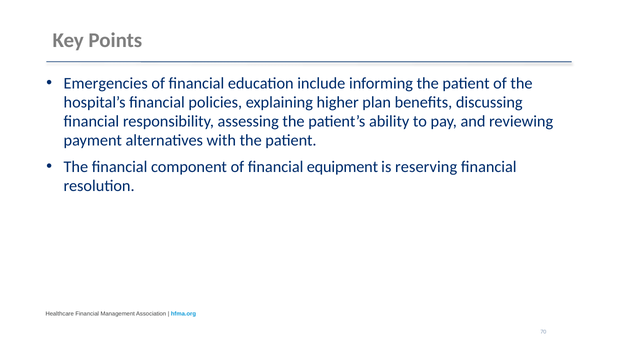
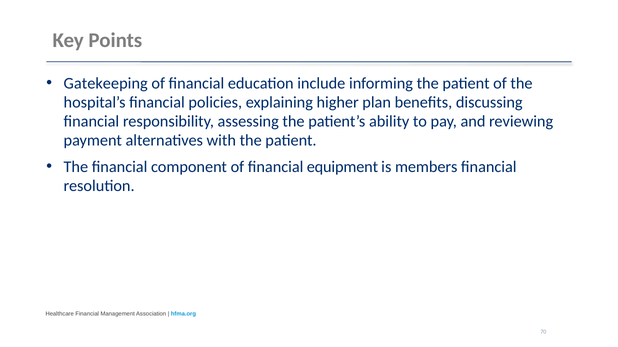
Emergencies: Emergencies -> Gatekeeping (106, 84)
reserving: reserving -> members (426, 167)
